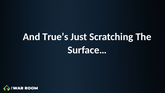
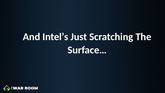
True’s: True’s -> Intel’s (55, 37)
